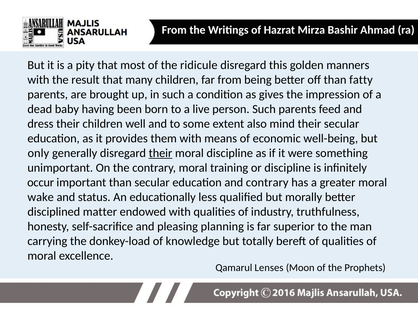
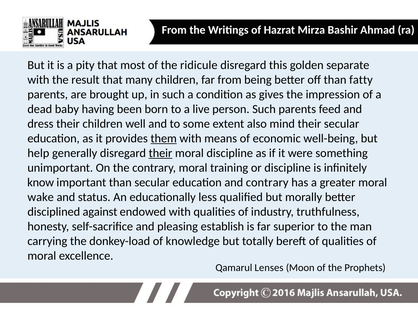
manners: manners -> separate (348, 65)
them underline: none -> present (164, 138)
only: only -> help (38, 153)
occur: occur -> know (41, 182)
matter: matter -> against (100, 211)
planning: planning -> establish (222, 226)
